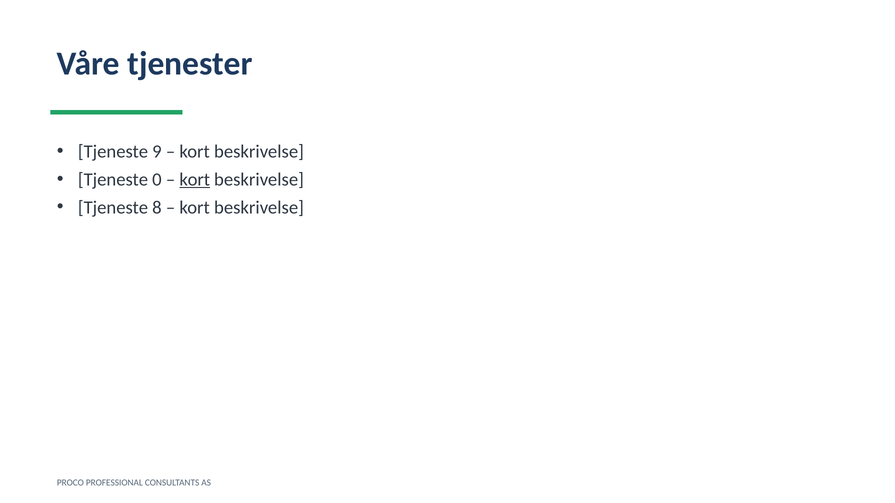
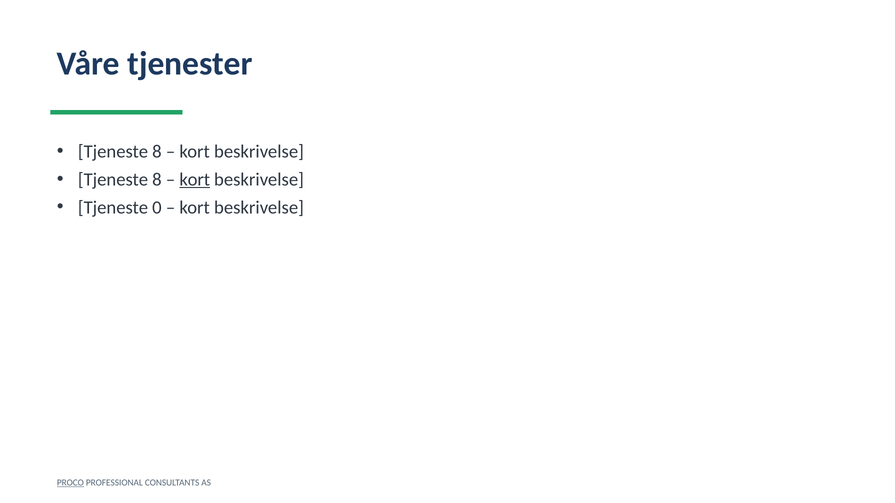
9: 9 -> 8 (157, 152)
0: 0 -> 8 (157, 180)
8: 8 -> 0 (157, 208)
PROCO underline: none -> present (70, 483)
